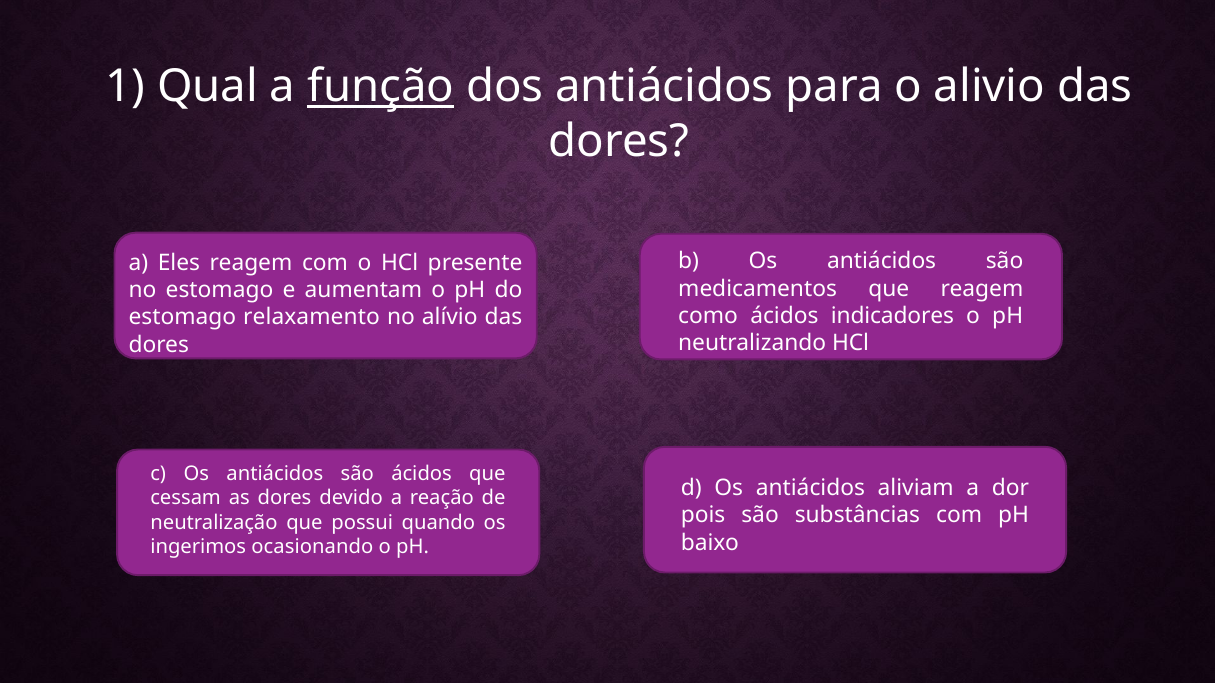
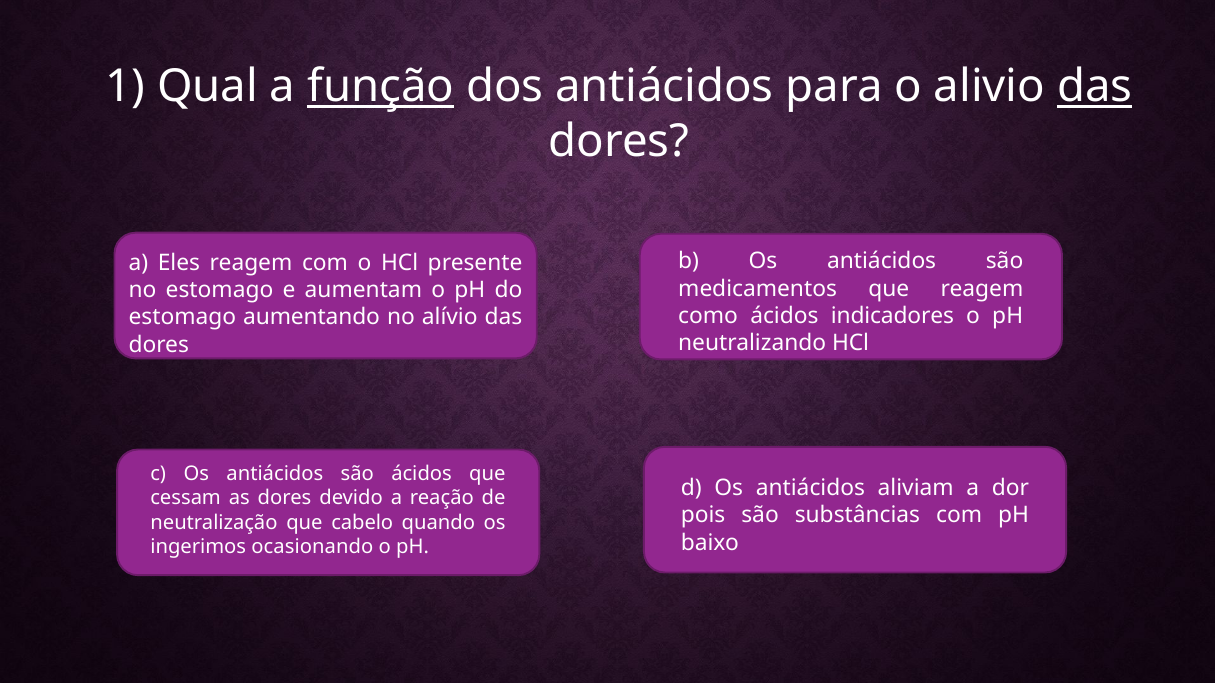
das underline: none -> present (1095, 87)
relaxamento: relaxamento -> aumentando (312, 318)
possui: possui -> cabelo (362, 523)
